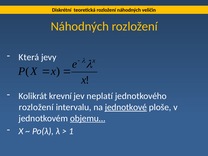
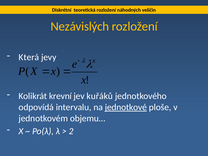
Náhodných: Náhodných -> Nezávislých (80, 26)
neplatí: neplatí -> kuřáků (100, 96)
rozložení: rozložení -> odpovídá (36, 107)
objemu… underline: present -> none (88, 118)
1: 1 -> 2 (71, 131)
